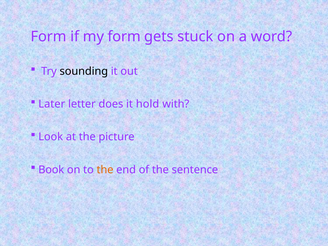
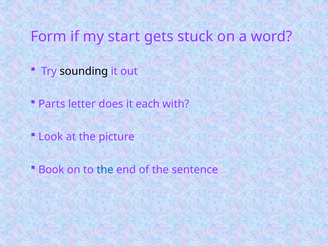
my form: form -> start (124, 37)
Later: Later -> Parts (52, 104)
hold: hold -> each (148, 104)
the colour: orange -> blue (105, 170)
